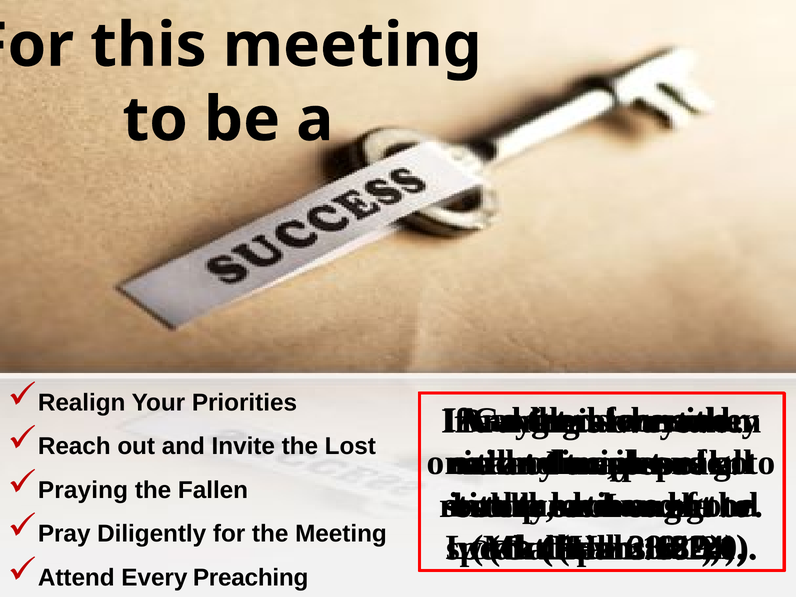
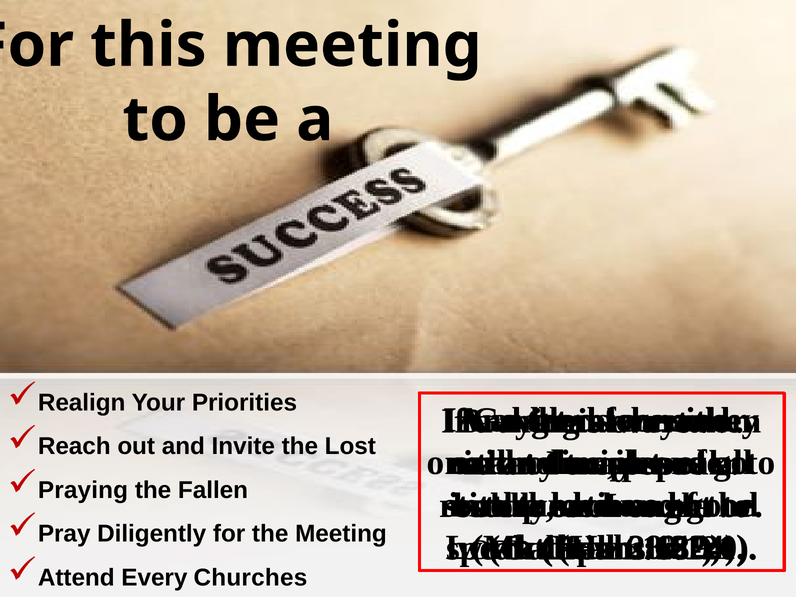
Preaching: Preaching -> Churches (250, 578)
